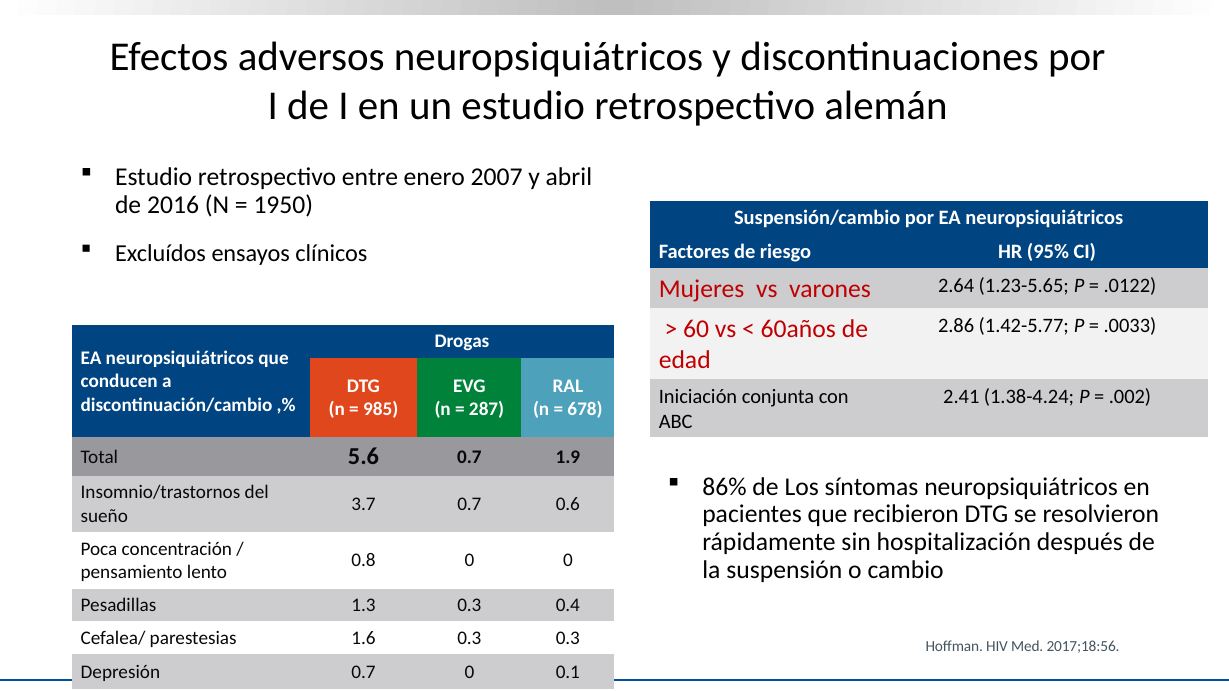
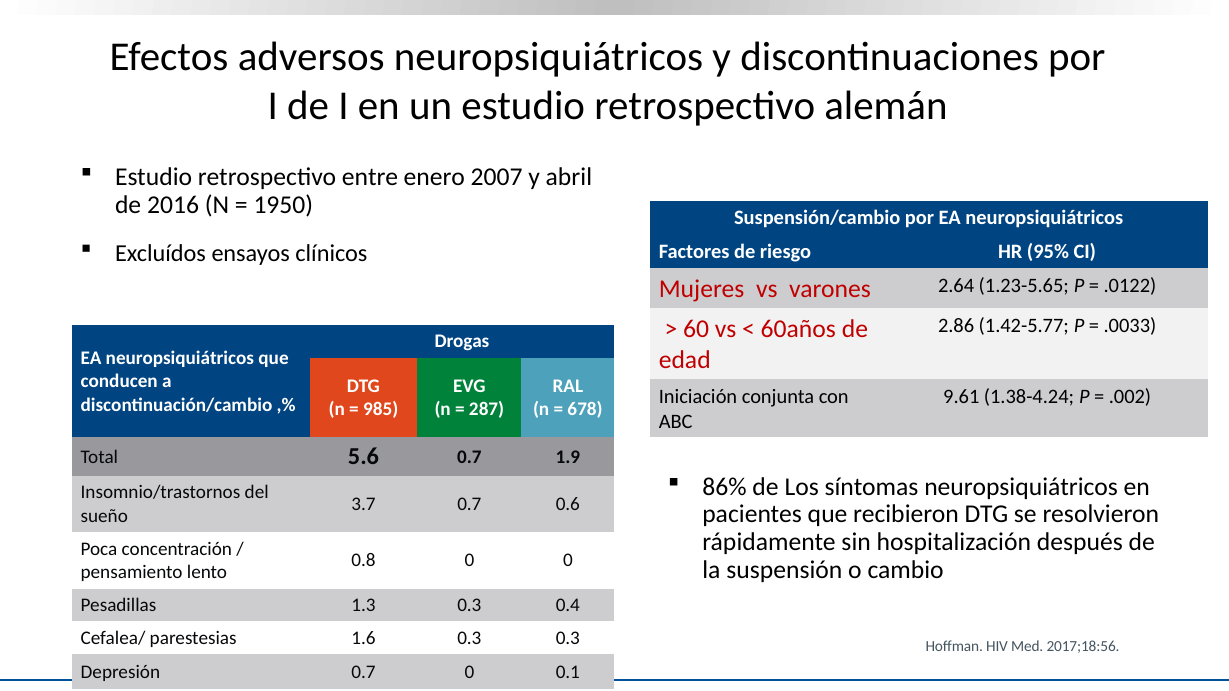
2.41: 2.41 -> 9.61 (961, 396)
